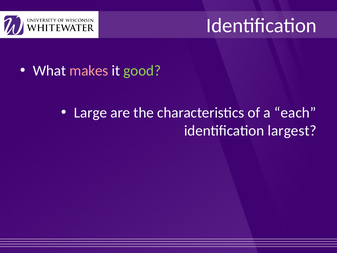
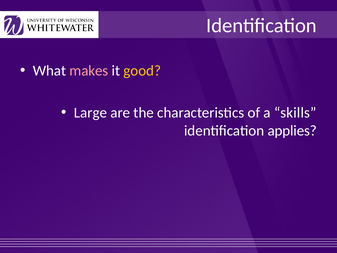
good colour: light green -> yellow (142, 71)
each: each -> skills (295, 113)
largest: largest -> applies (292, 131)
